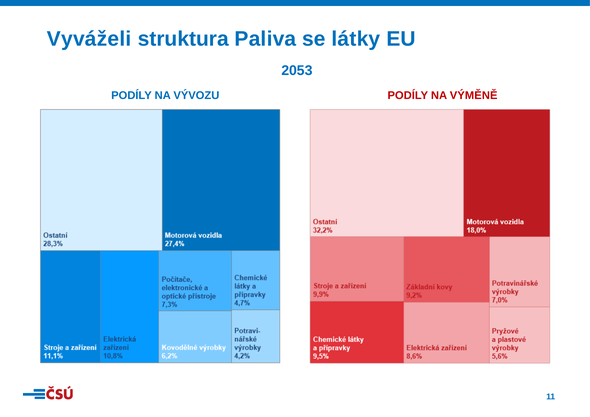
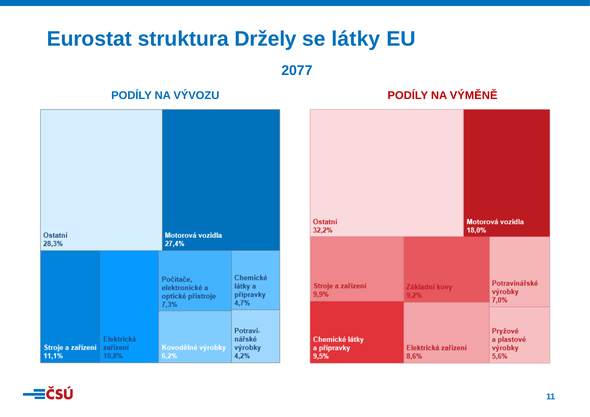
Vyváželi: Vyváželi -> Eurostat (89, 39)
Paliva: Paliva -> Držely (266, 39)
2053: 2053 -> 2077 (297, 70)
